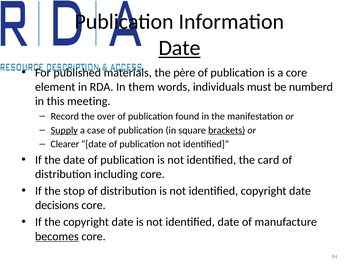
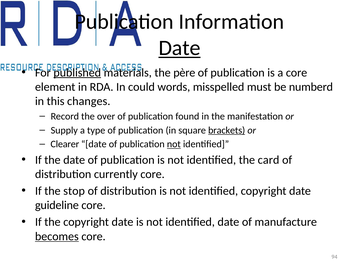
published underline: none -> present (77, 73)
them: them -> could (141, 87)
individuals: individuals -> misspelled (219, 87)
meeting: meeting -> changes (89, 101)
Supply underline: present -> none (64, 130)
case: case -> type (96, 130)
not underline: none -> present (174, 144)
including: including -> currently (116, 174)
decisions: decisions -> guideline (57, 205)
